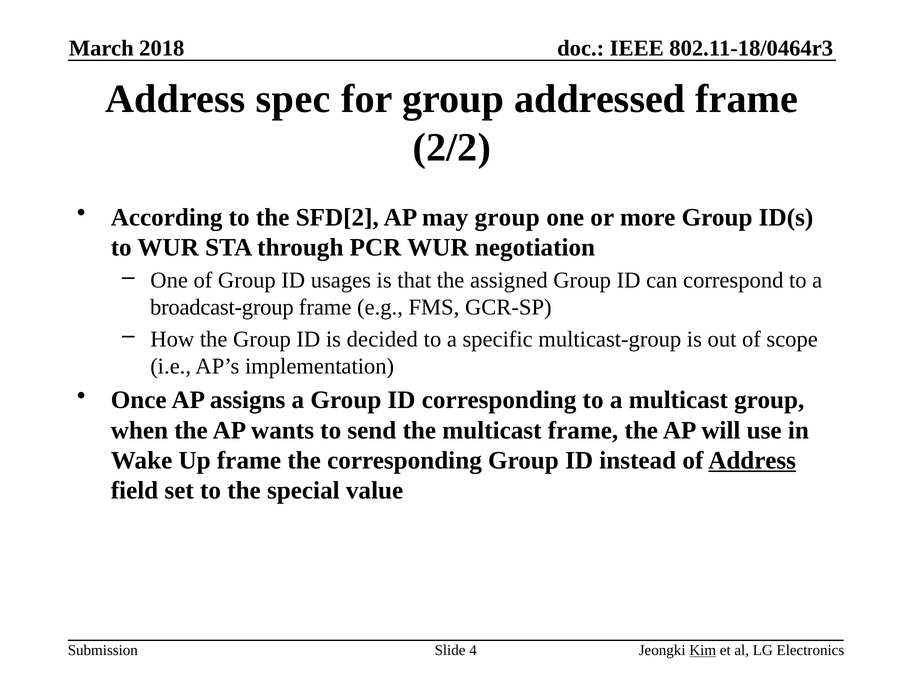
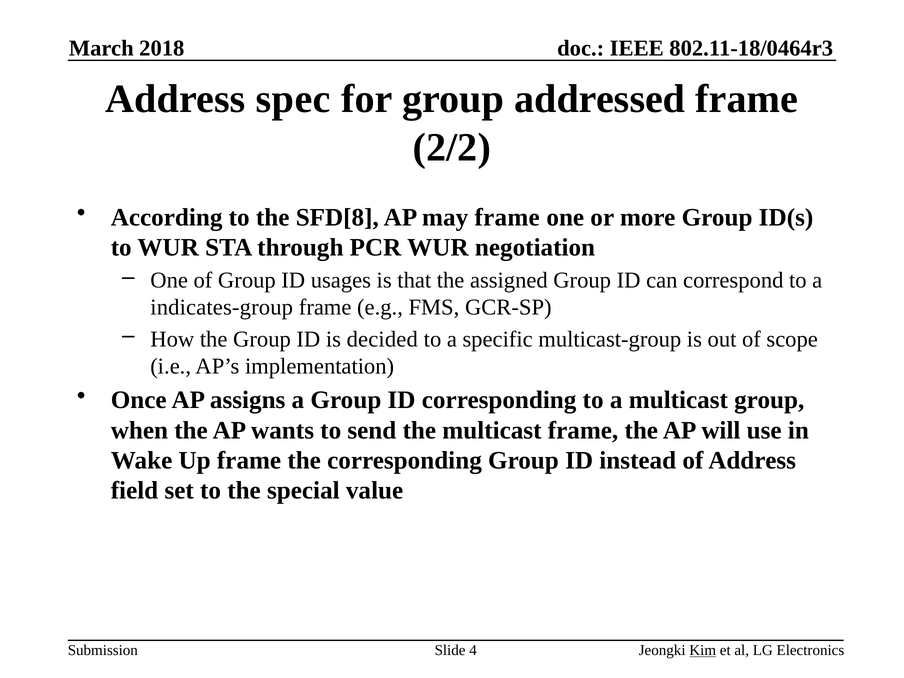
SFD[2: SFD[2 -> SFD[8 (337, 217)
may group: group -> frame (507, 217)
broadcast-group: broadcast-group -> indicates-group (222, 307)
Address underline: present -> none (752, 460)
